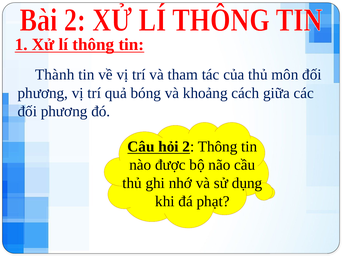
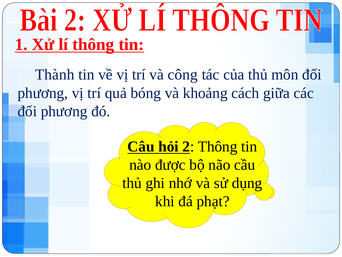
tham: tham -> công (183, 75)
